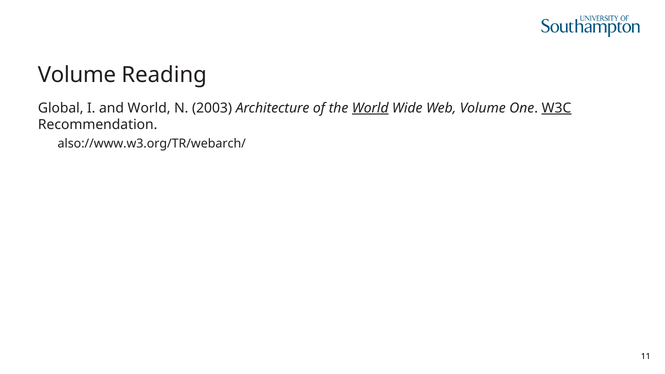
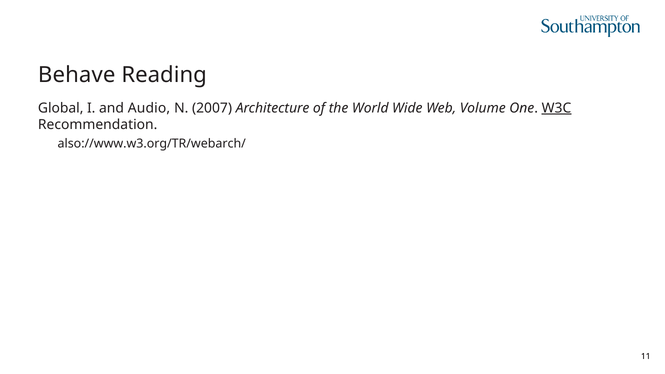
Volume: Volume -> Behave (77, 75)
and World: World -> Audio (149, 108)
2003: 2003 -> 2007 (212, 108)
World underline: present -> none (370, 108)
